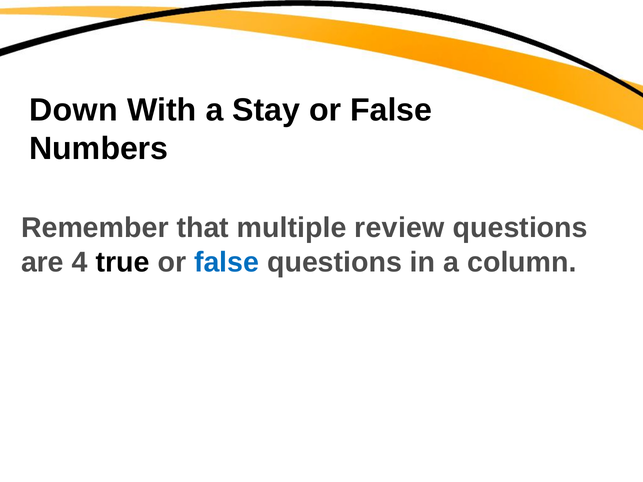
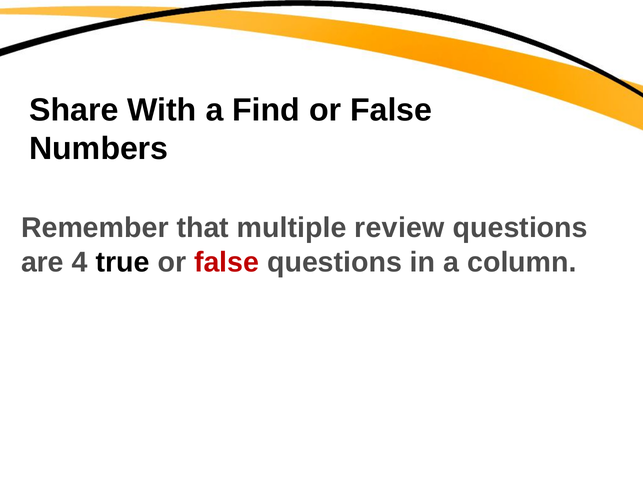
Down: Down -> Share (74, 110)
Stay: Stay -> Find (266, 110)
false colour: blue -> red (227, 262)
